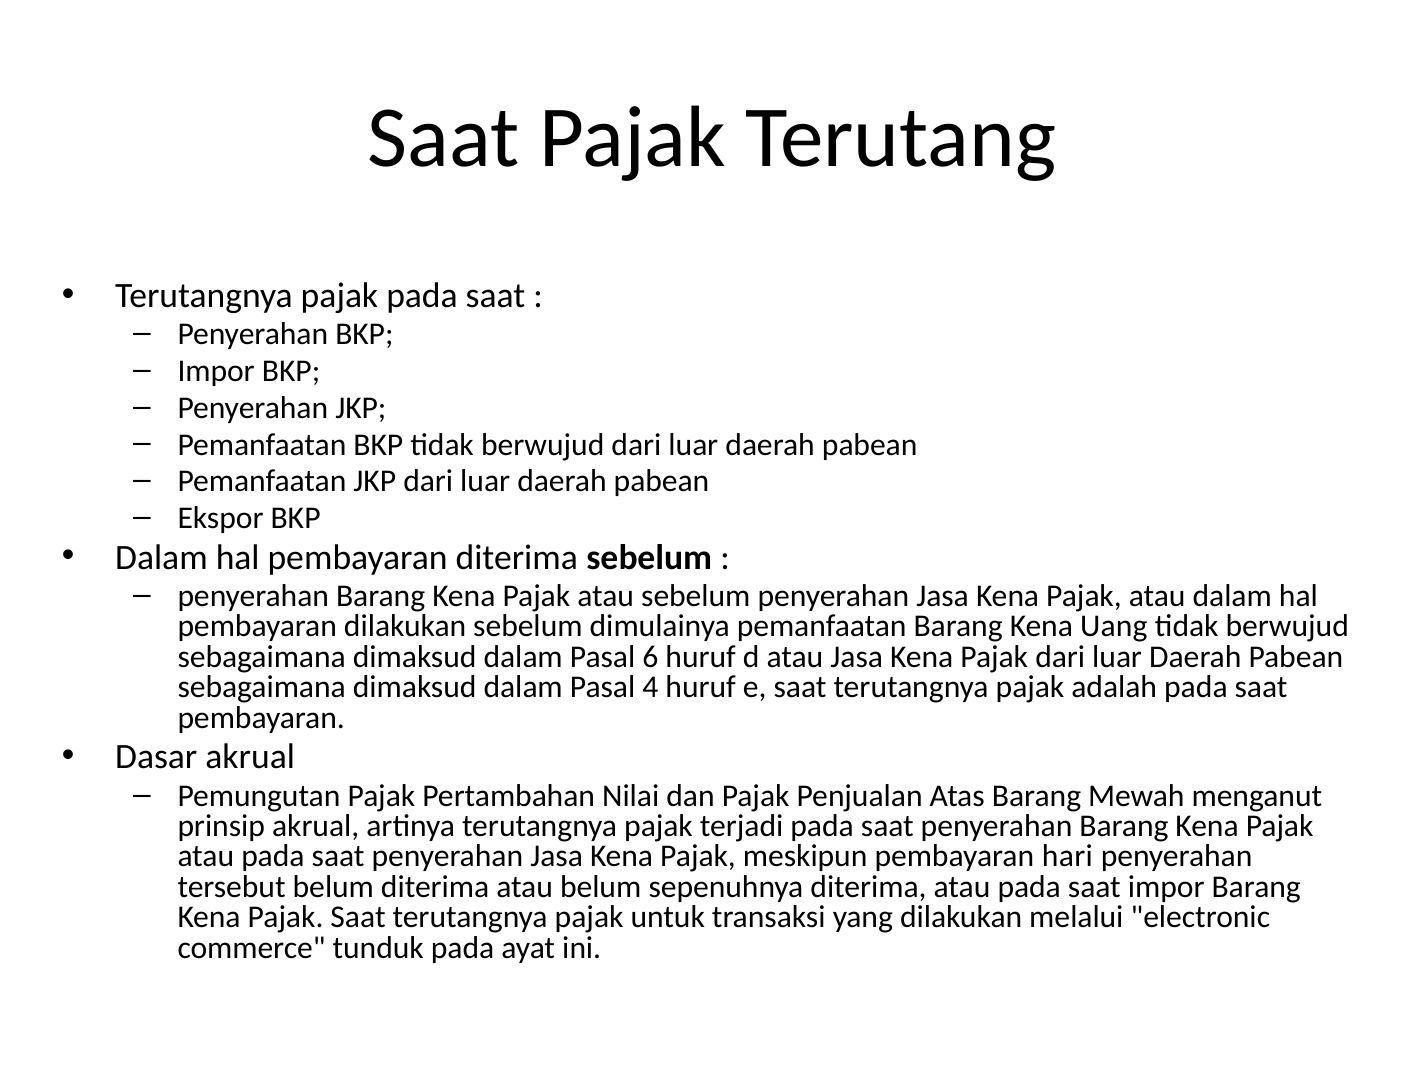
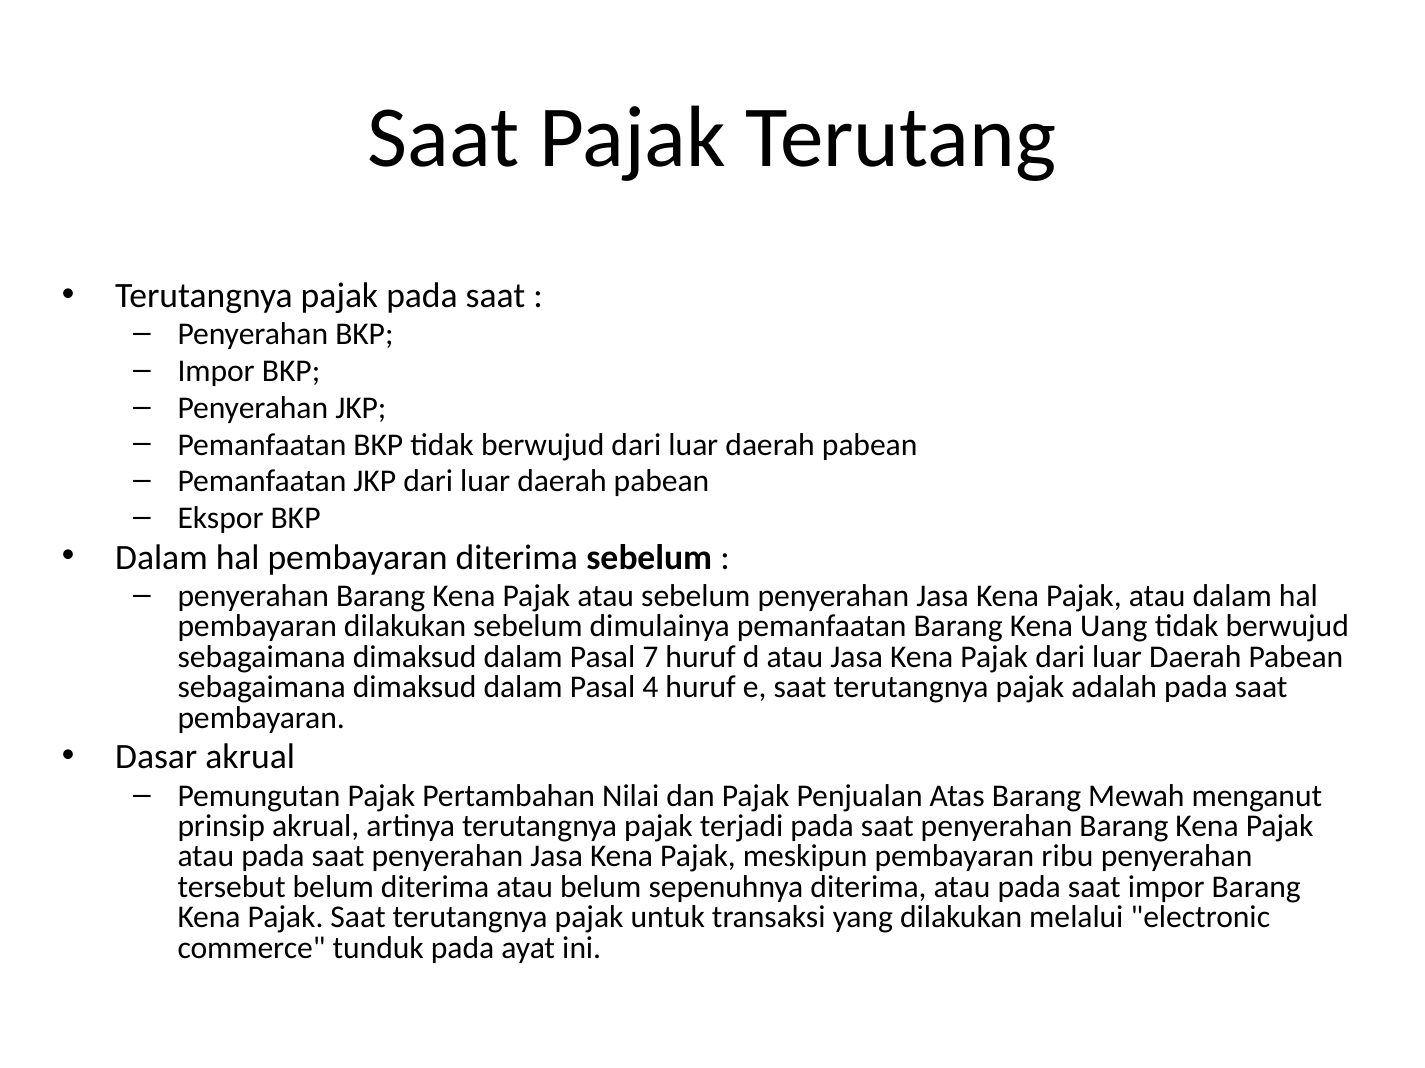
6: 6 -> 7 (651, 657)
hari: hari -> ribu (1067, 857)
